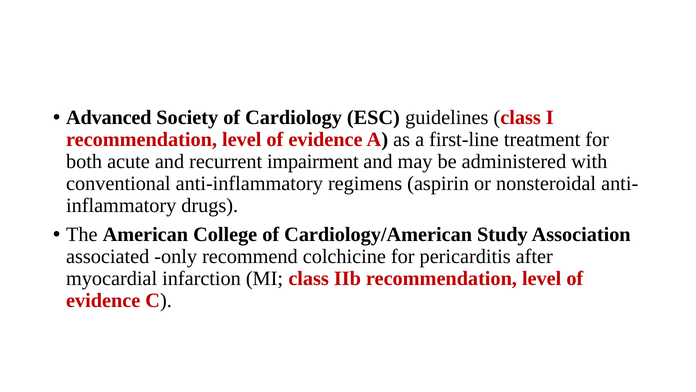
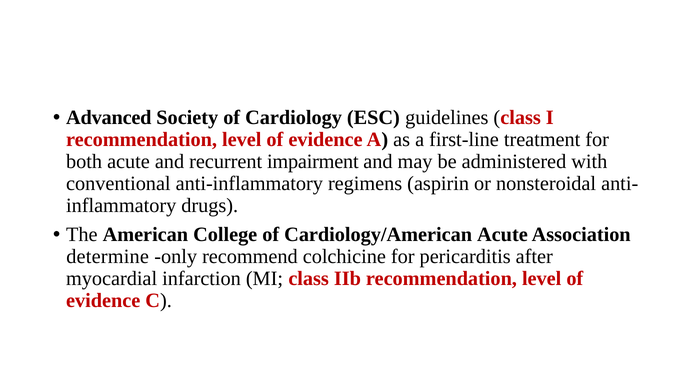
Cardiology/American Study: Study -> Acute (502, 234)
associated: associated -> determine (108, 256)
